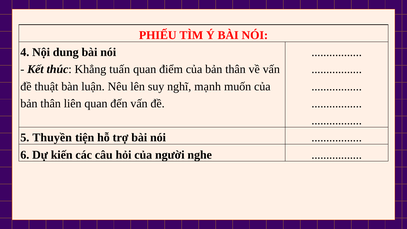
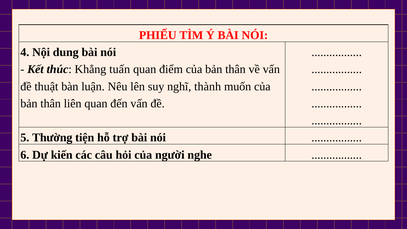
mạnh: mạnh -> thành (208, 86)
Thuyền: Thuyền -> Thường (52, 138)
